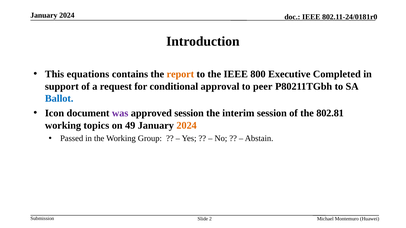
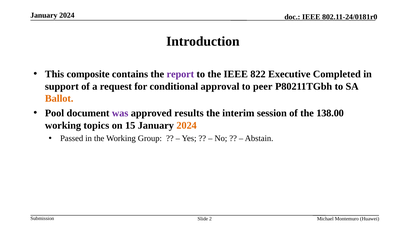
equations: equations -> composite (88, 74)
report colour: orange -> purple (180, 74)
800: 800 -> 822 (258, 74)
Ballot colour: blue -> orange (59, 99)
Icon: Icon -> Pool (55, 113)
approved session: session -> results (189, 113)
802.81: 802.81 -> 138.00 (330, 113)
49: 49 -> 15 (130, 126)
